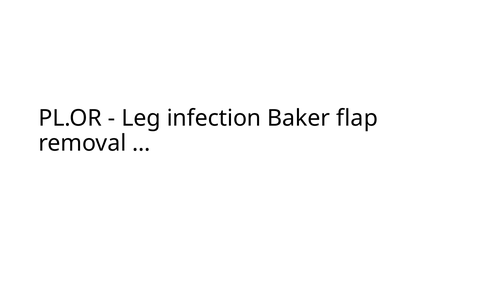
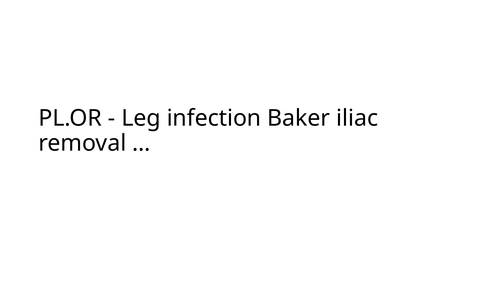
flap: flap -> iliac (357, 118)
